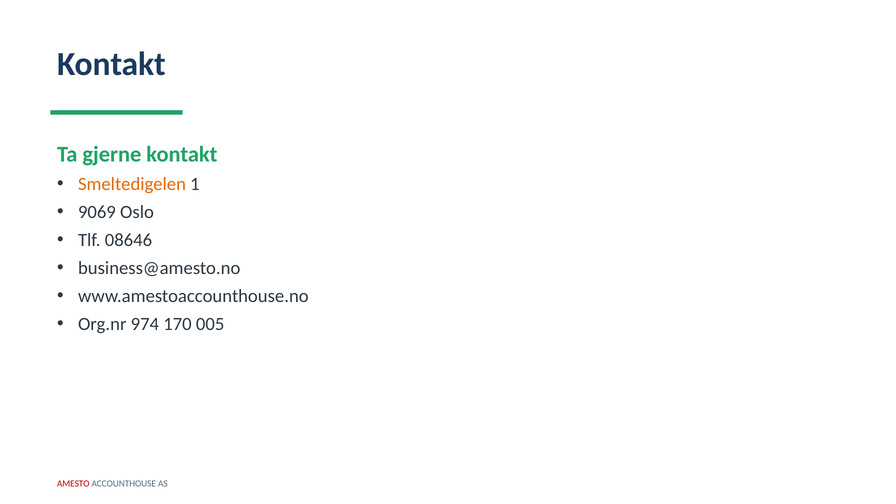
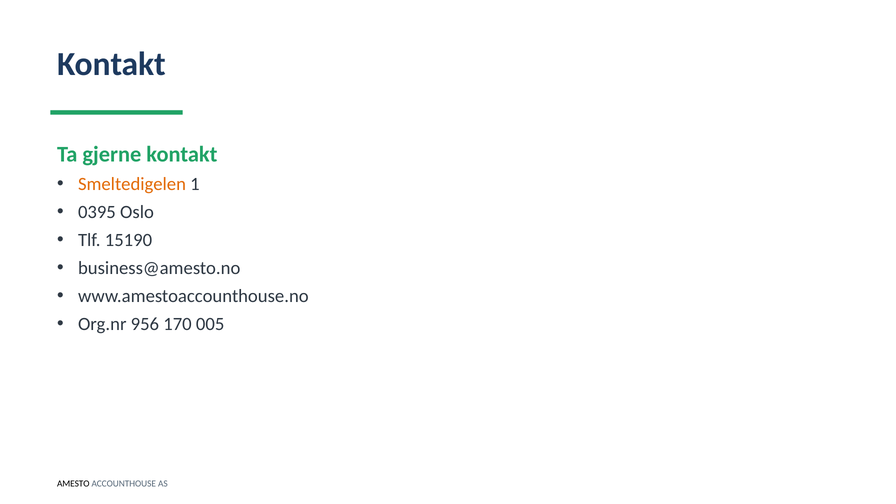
9069: 9069 -> 0395 (97, 212)
08646: 08646 -> 15190 (128, 240)
974: 974 -> 956 (145, 324)
AMESTO colour: red -> black (73, 484)
